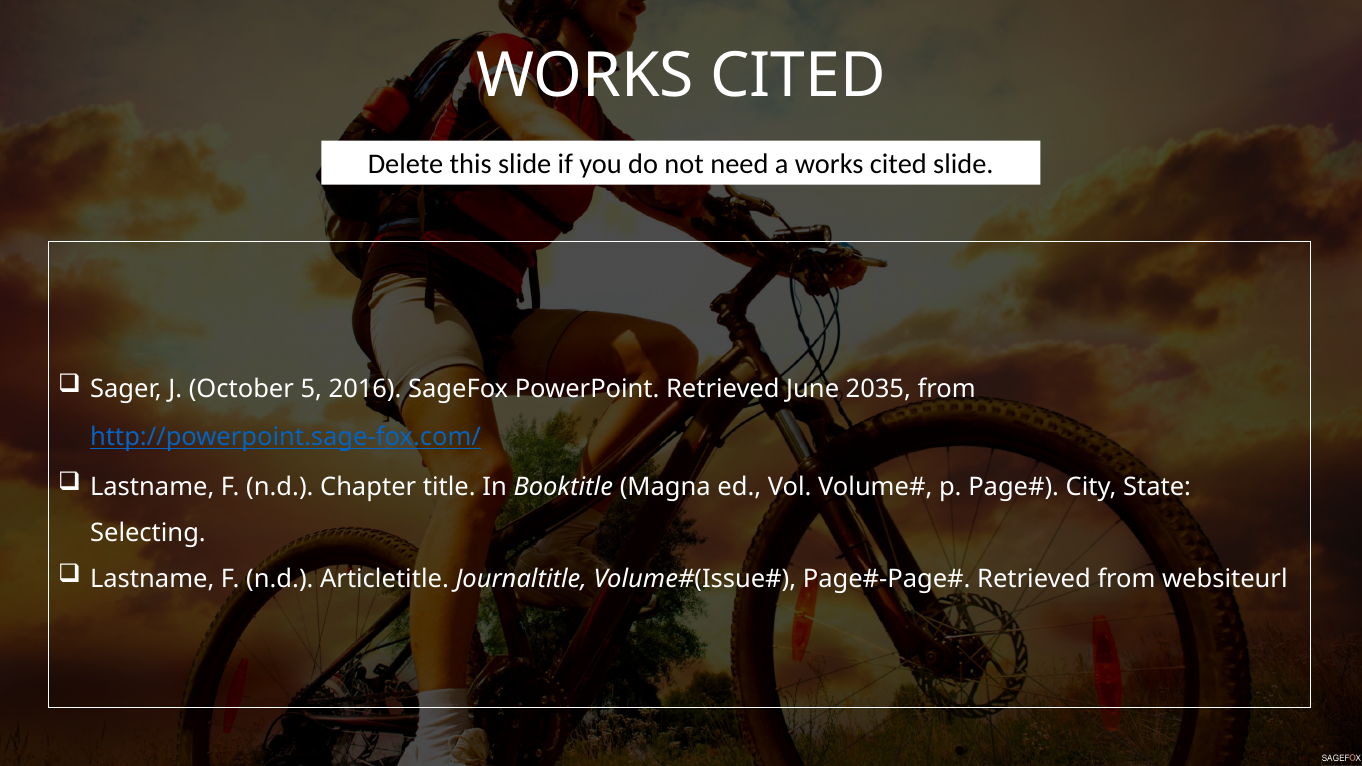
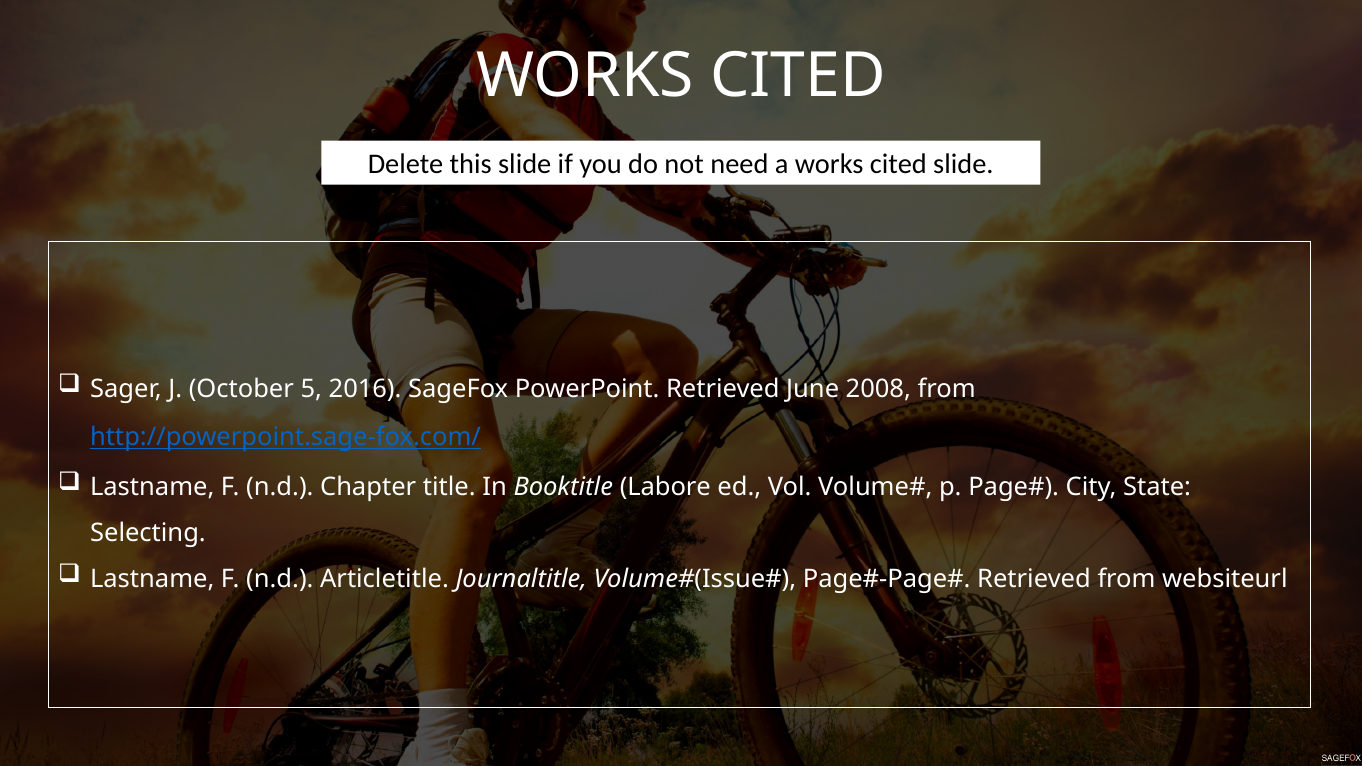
2035: 2035 -> 2008 (878, 389)
Magna: Magna -> Labore (665, 487)
